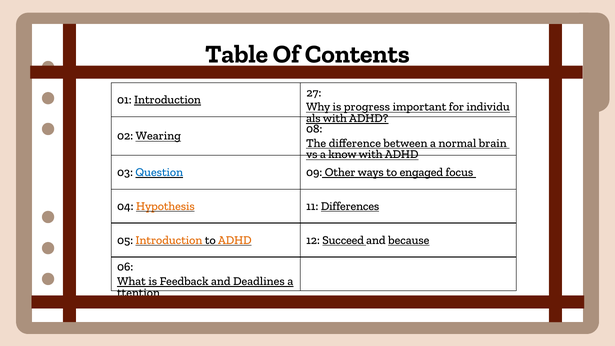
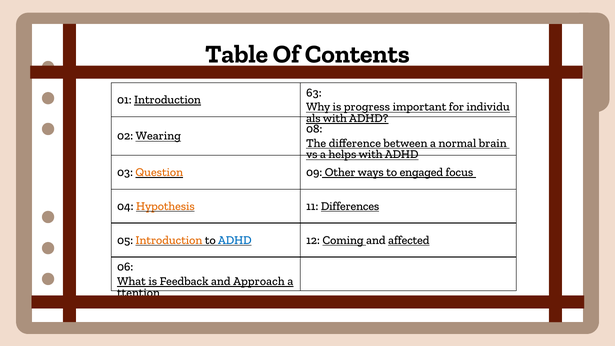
27: 27 -> 63 (314, 93)
know: know -> helps (342, 154)
Question colour: blue -> orange (159, 172)
ADHD colour: orange -> blue (235, 240)
Succeed: Succeed -> Coming (343, 240)
because: because -> affected (409, 240)
Deadlines: Deadlines -> Approach (259, 281)
